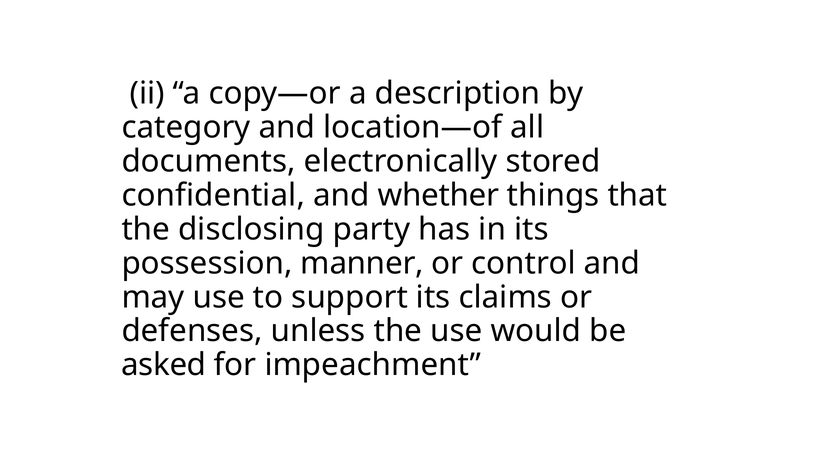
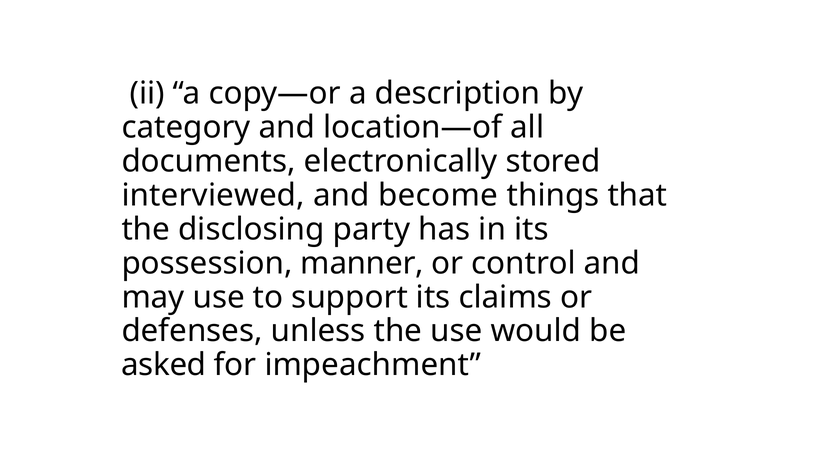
confidential: confidential -> interviewed (213, 195)
whether: whether -> become (438, 195)
